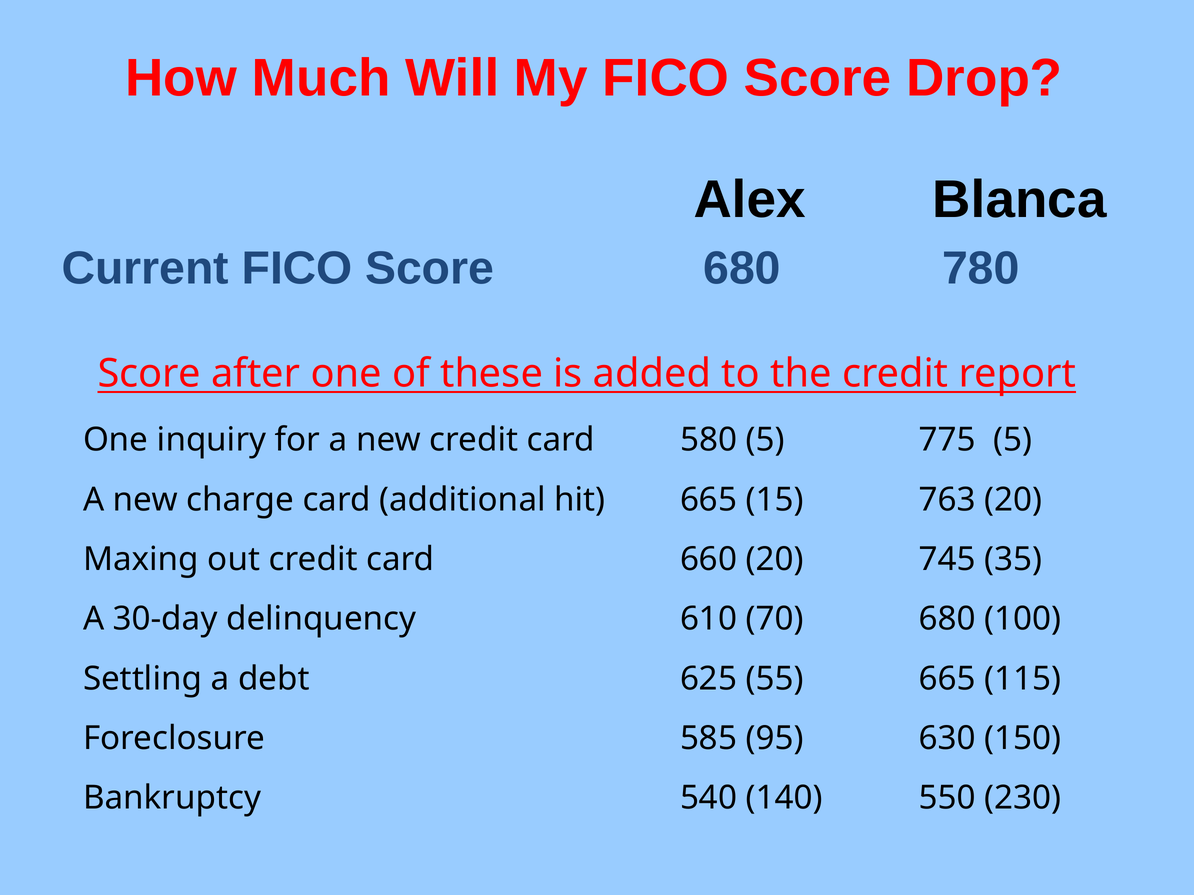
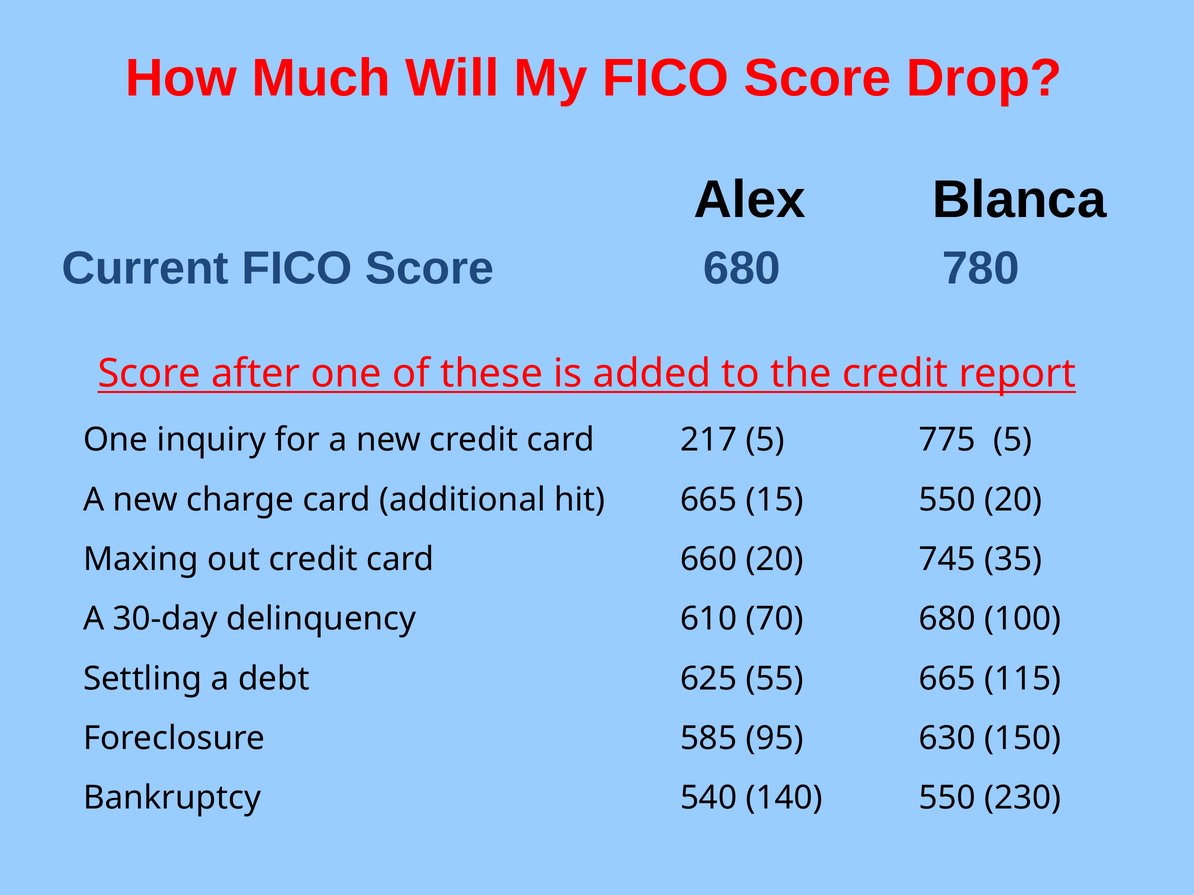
580: 580 -> 217 (709, 440)
15 763: 763 -> 550 (947, 500)
